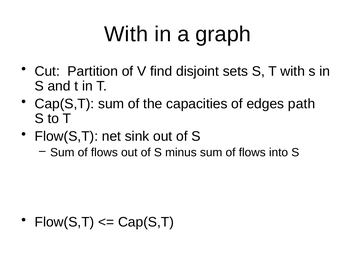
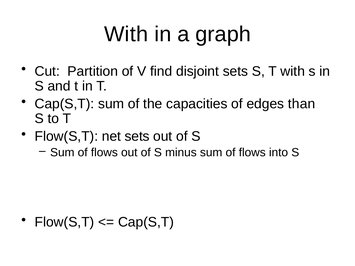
path: path -> than (302, 104)
net sink: sink -> sets (137, 136)
